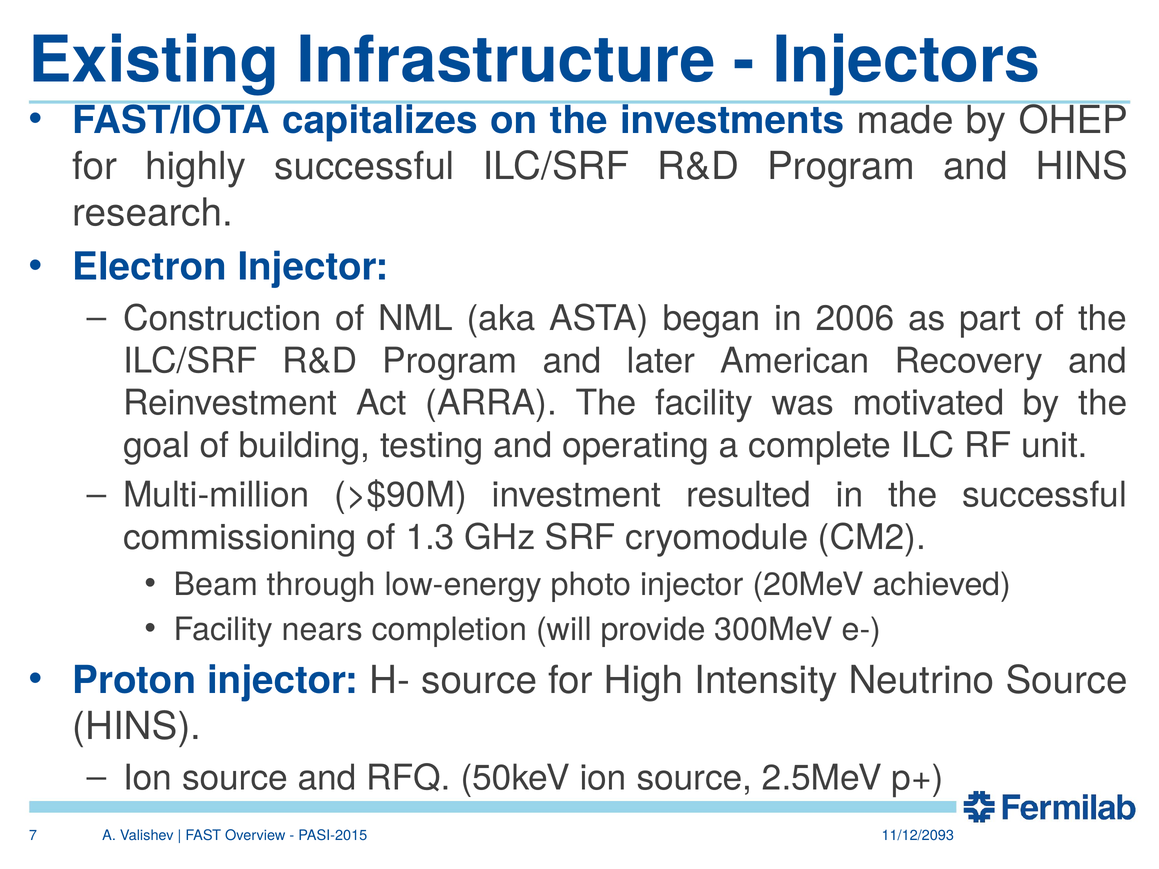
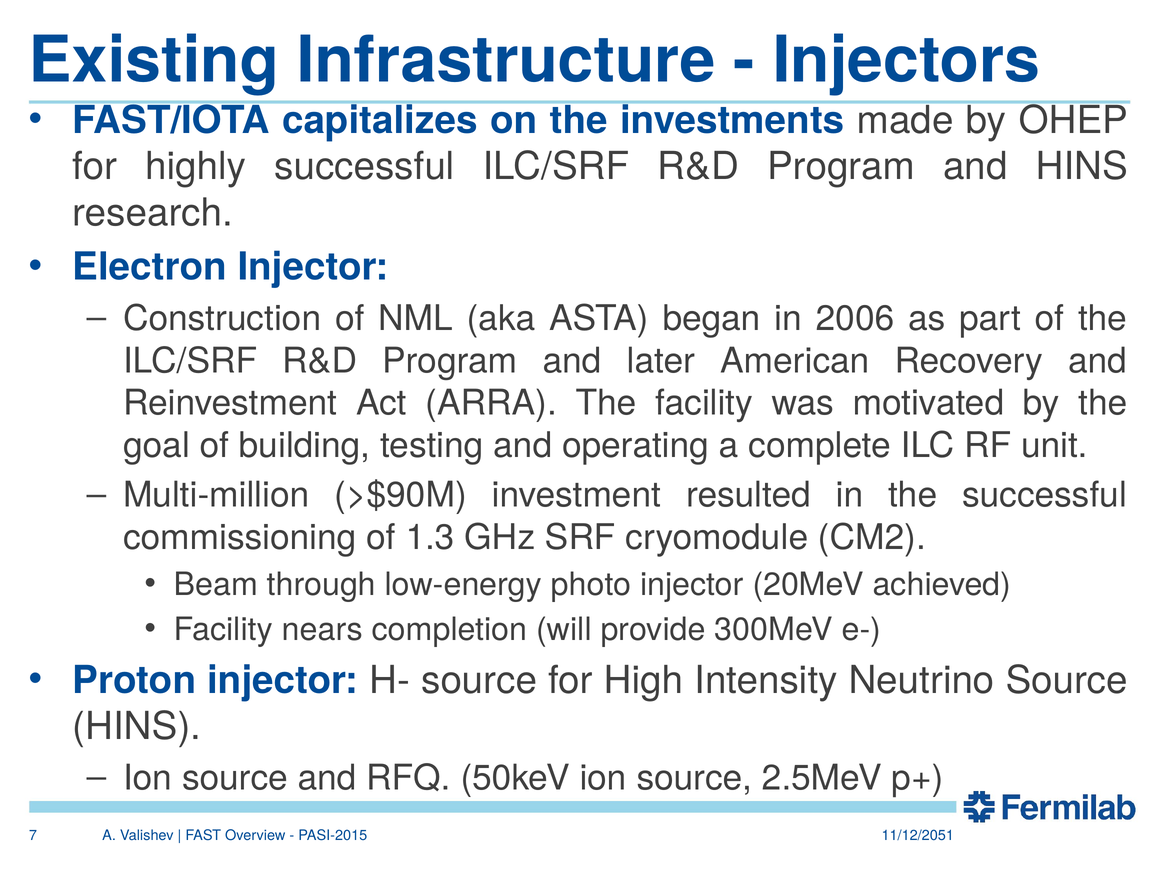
11/12/2093: 11/12/2093 -> 11/12/2051 (918, 836)
